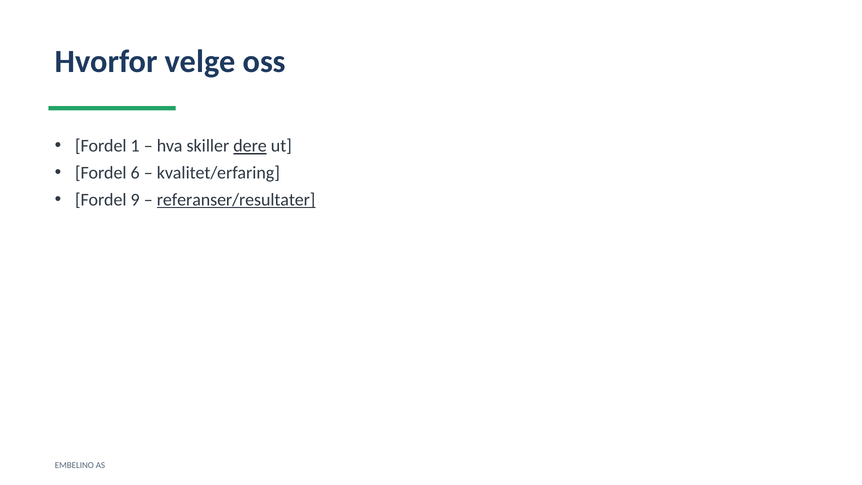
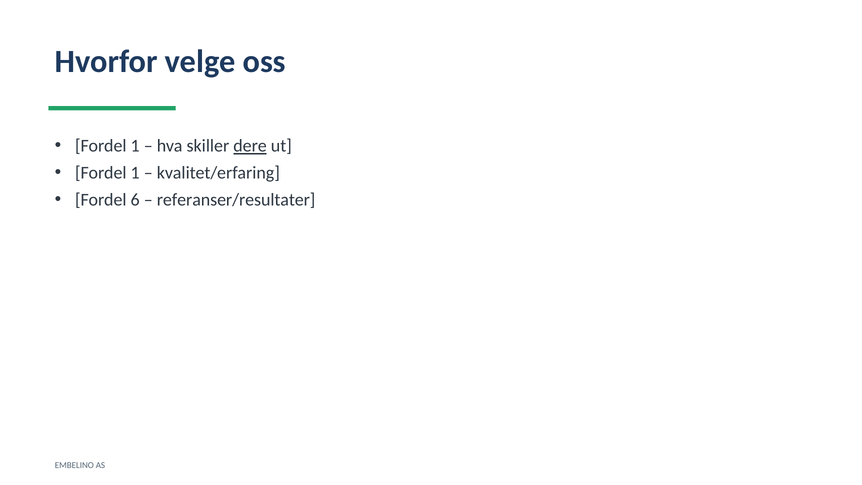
6: 6 -> 1 (135, 173)
9: 9 -> 6 (135, 200)
referanser/resultater underline: present -> none (236, 200)
